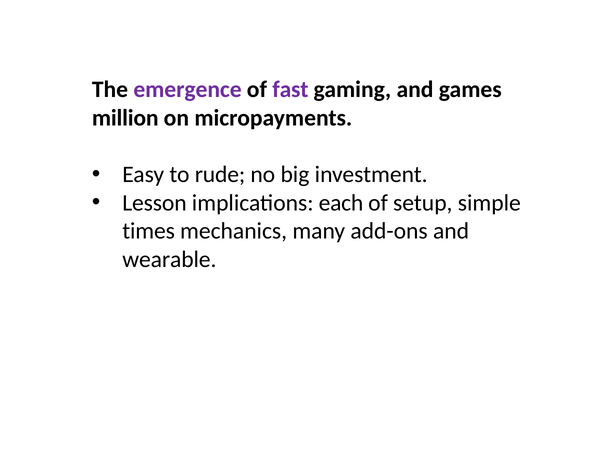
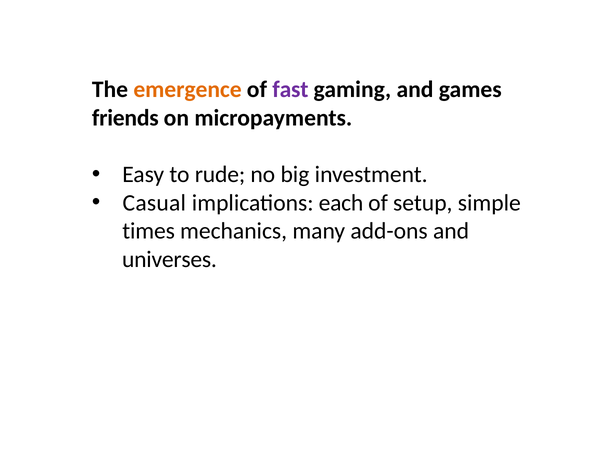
emergence colour: purple -> orange (188, 90)
million: million -> friends (125, 118)
Lesson: Lesson -> Casual (154, 203)
wearable: wearable -> universes (169, 260)
